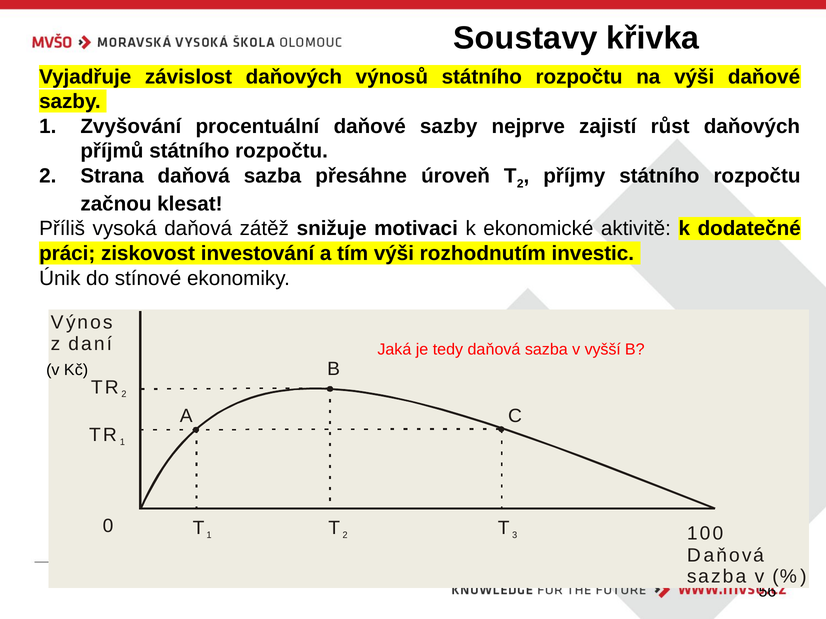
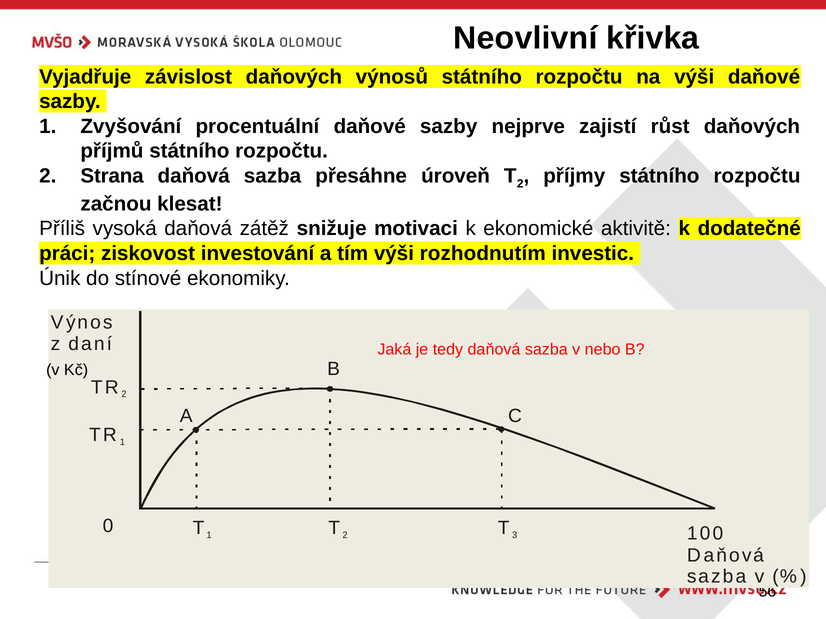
Soustavy: Soustavy -> Neovlivní (525, 38)
vyšší: vyšší -> nebo (603, 350)
